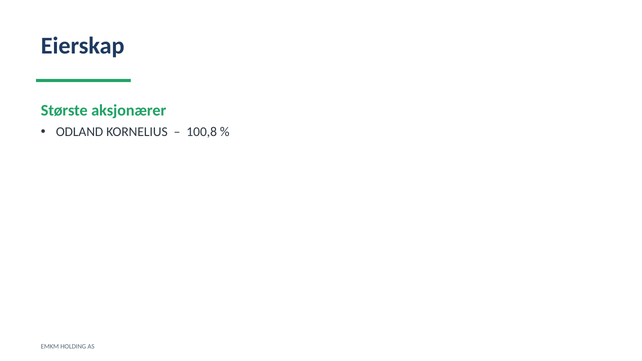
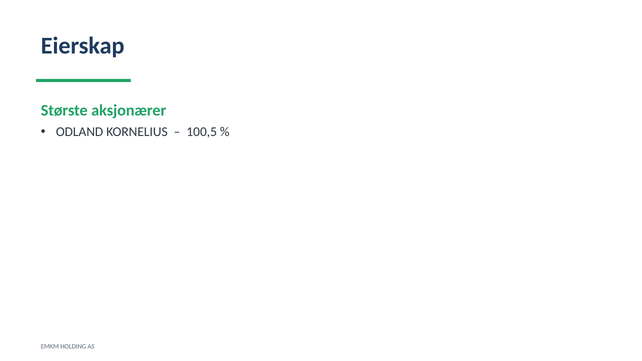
100,8: 100,8 -> 100,5 (202, 132)
